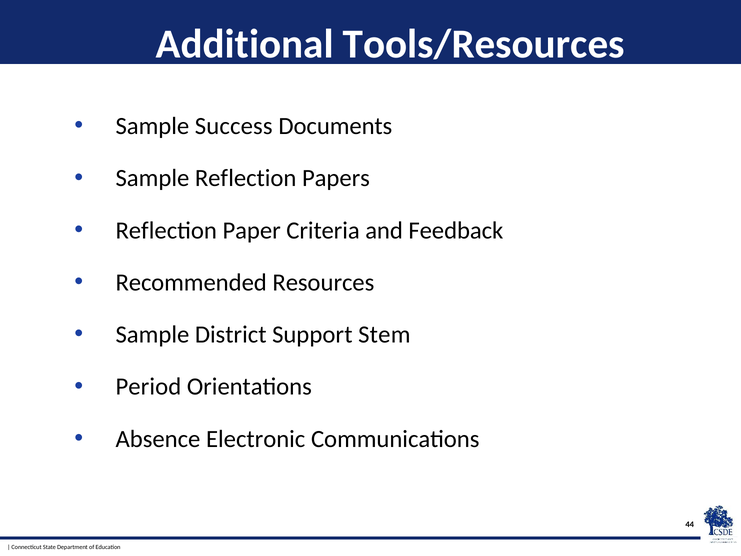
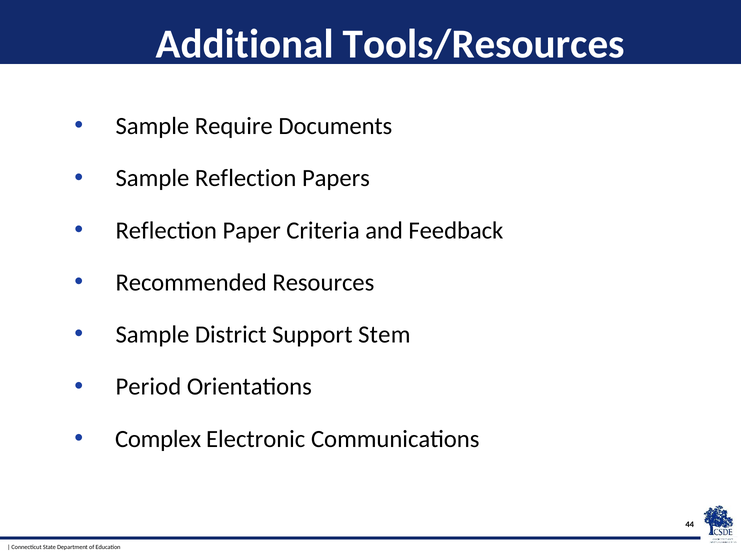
Success: Success -> Require (234, 126)
Absence: Absence -> Complex (158, 439)
